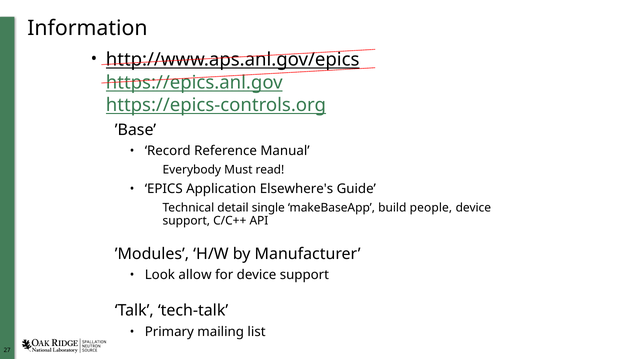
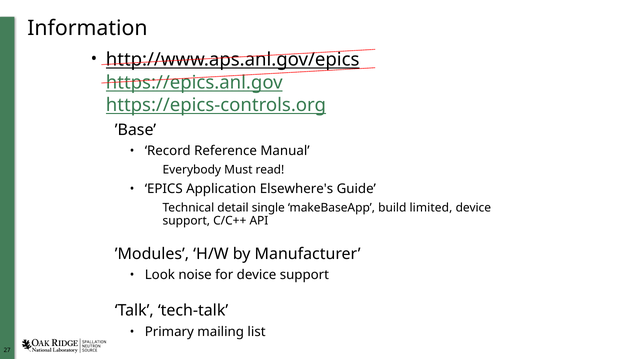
people: people -> limited (431, 208)
allow: allow -> noise (195, 275)
